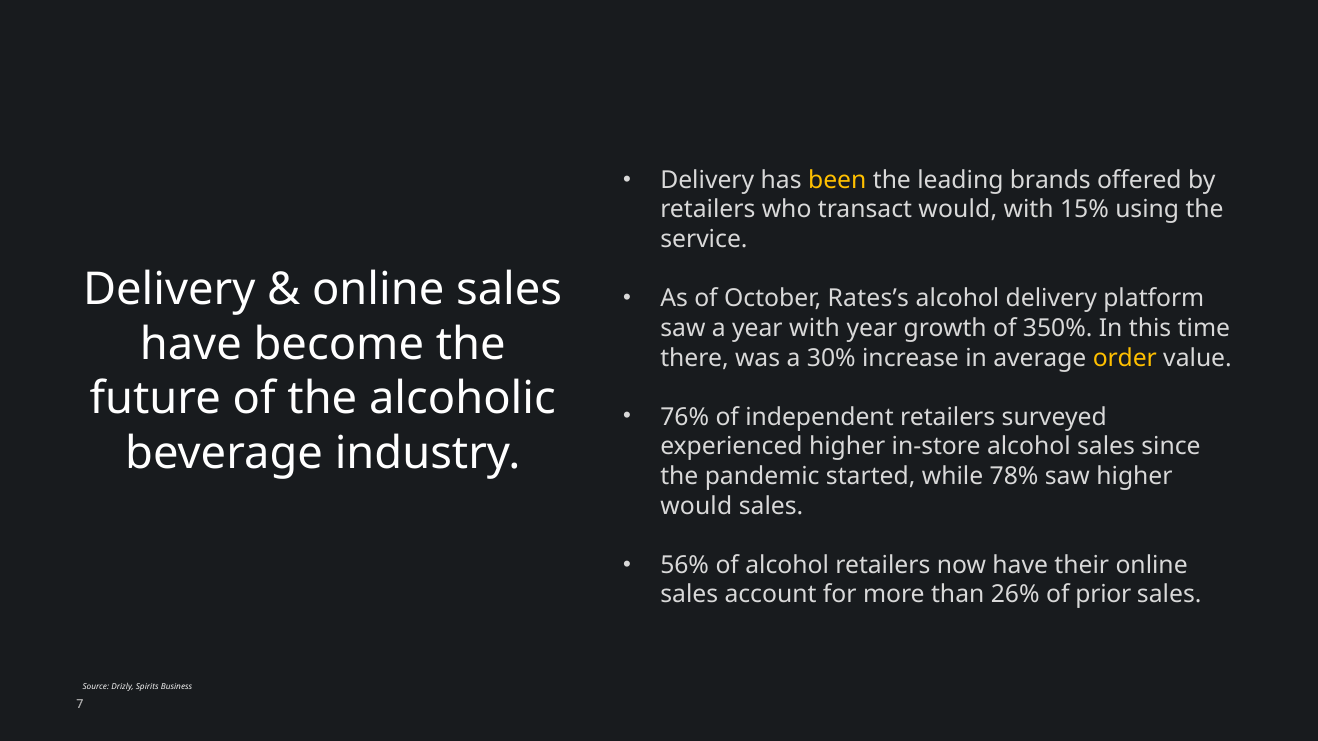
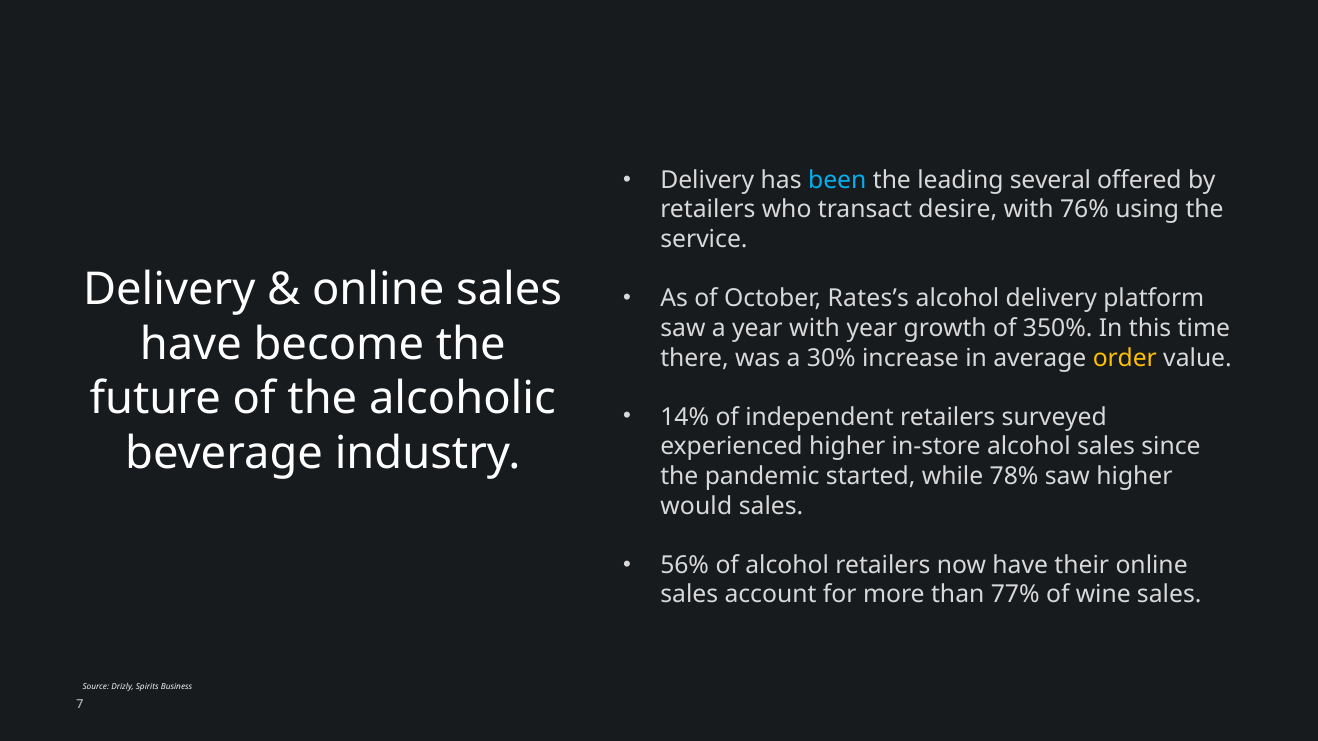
been colour: yellow -> light blue (837, 180)
brands: brands -> several (1050, 180)
transact would: would -> desire (958, 210)
15%: 15% -> 76% (1084, 210)
76%: 76% -> 14% (685, 417)
26%: 26% -> 77% (1015, 595)
prior: prior -> wine (1103, 595)
